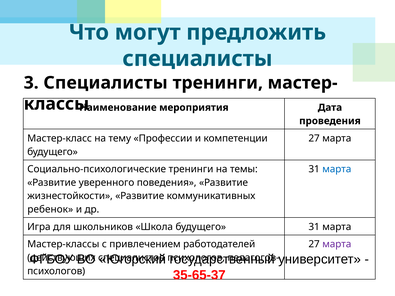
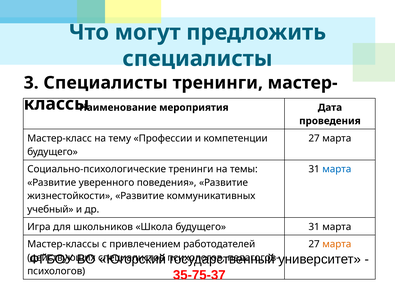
ребенок: ребенок -> учебный (50, 210)
марта colour: purple -> orange (337, 244)
35-65-37: 35-65-37 -> 35-75-37 (199, 275)
